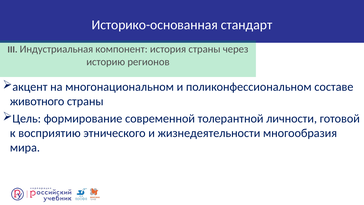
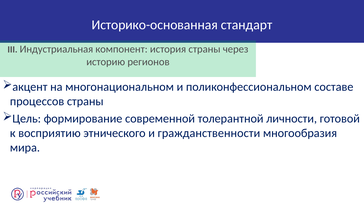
животного: животного -> процессов (37, 101)
жизнедеятельности: жизнедеятельности -> гражданственности (209, 133)
